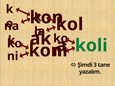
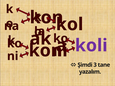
koli colour: green -> purple (91, 46)
